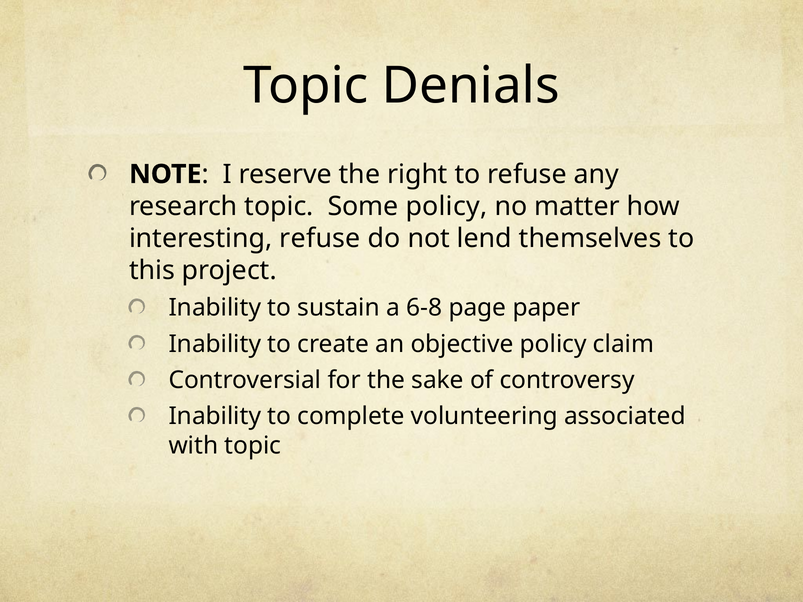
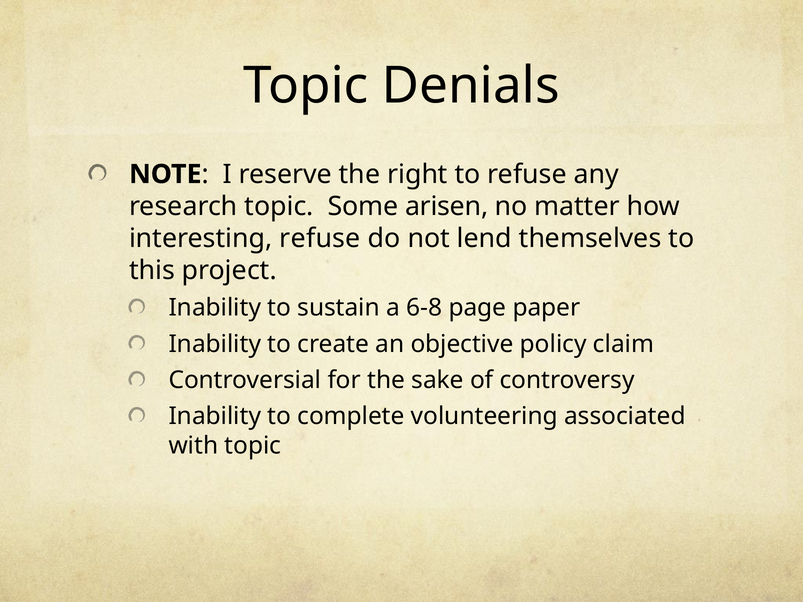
Some policy: policy -> arisen (447, 206)
